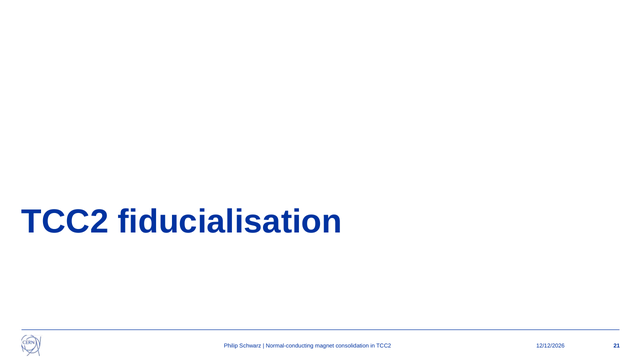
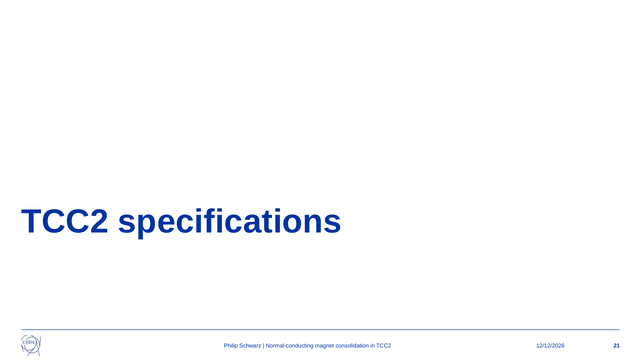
fiducialisation: fiducialisation -> specifications (230, 222)
